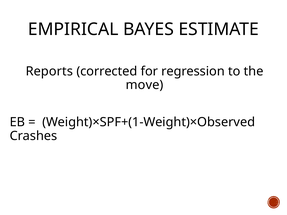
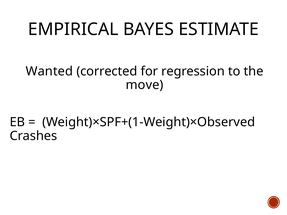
Reports: Reports -> Wanted (49, 71)
